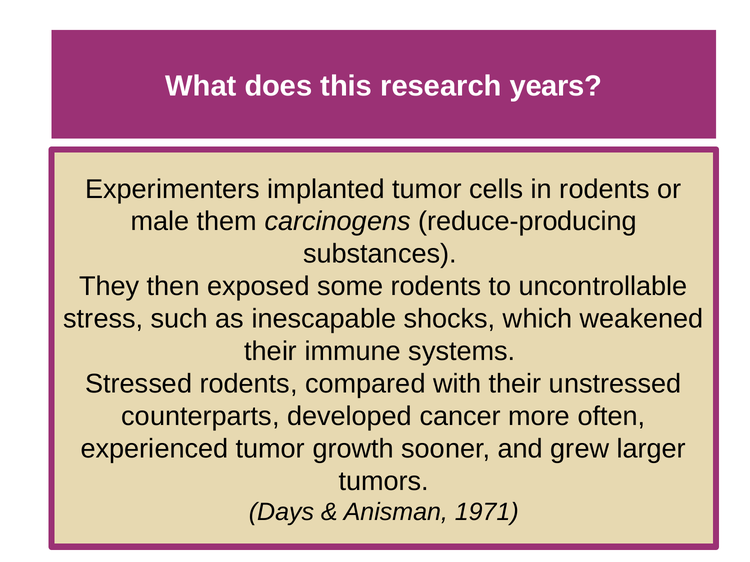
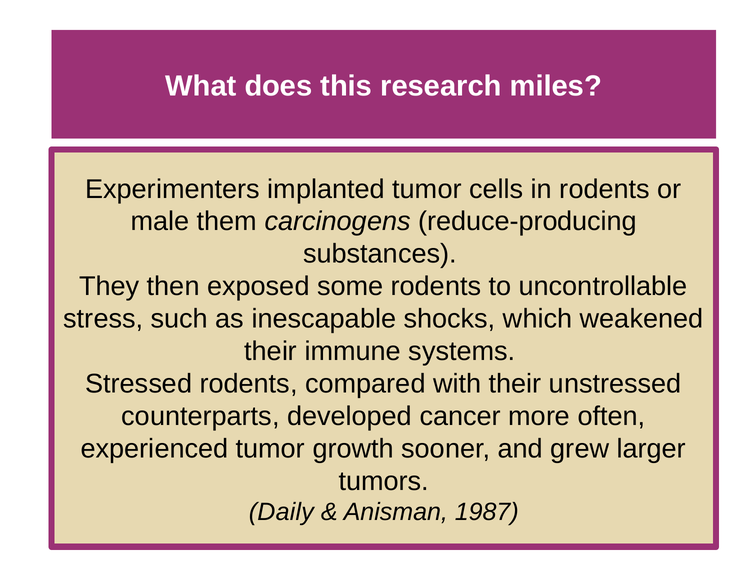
years: years -> miles (556, 86)
Days: Days -> Daily (281, 513)
1971: 1971 -> 1987 (487, 513)
